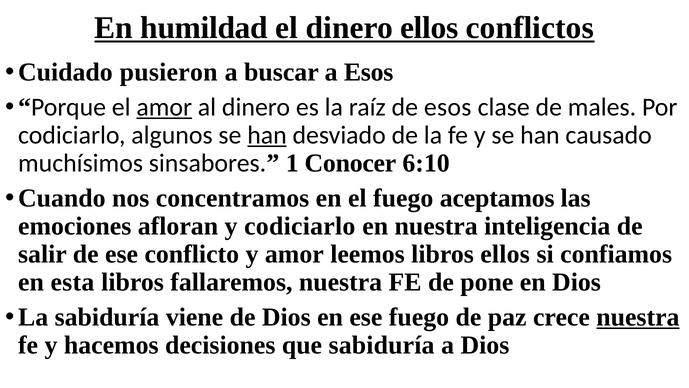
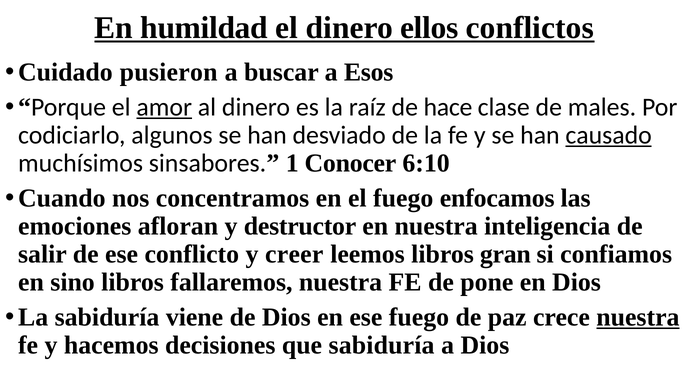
de esos: esos -> hace (448, 107)
han underline: present -> none (267, 135)
causado underline: none -> present (609, 135)
aceptamos: aceptamos -> enfocamos (497, 198)
y codiciarlo: codiciarlo -> destructor (300, 226)
y amor: amor -> creer (294, 254)
libros ellos: ellos -> gran (505, 254)
esta: esta -> sino (73, 282)
